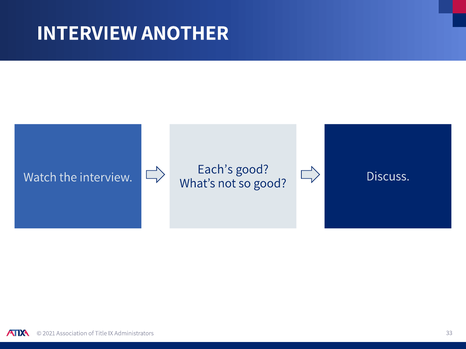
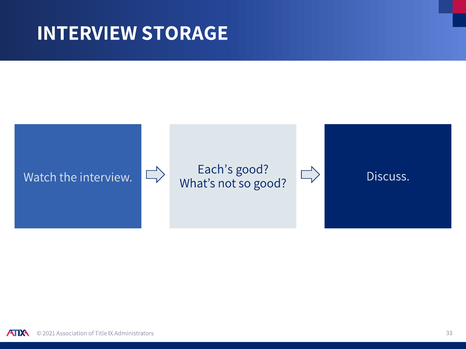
ANOTHER: ANOTHER -> STORAGE (185, 33)
